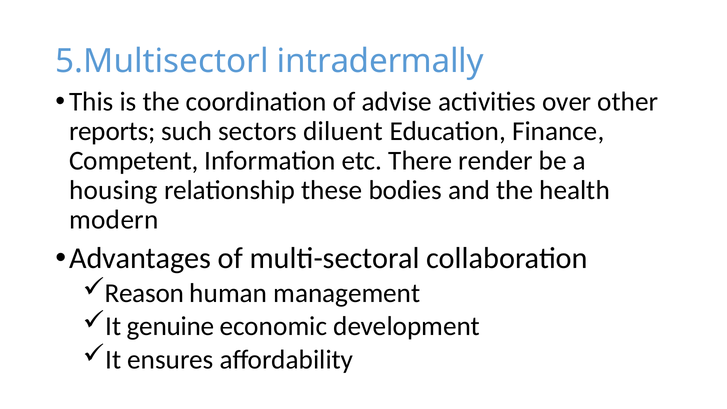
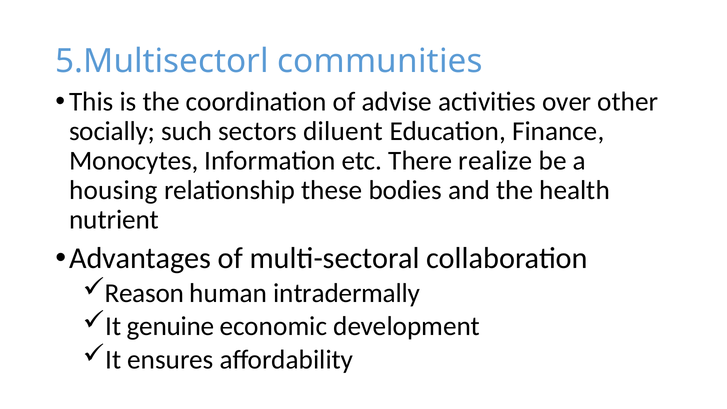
intradermally: intradermally -> communities (380, 61)
reports: reports -> socially (112, 131)
Competent: Competent -> Monocytes (134, 161)
render: render -> realize (495, 161)
modern: modern -> nutrient (114, 220)
management: management -> intradermally (347, 293)
